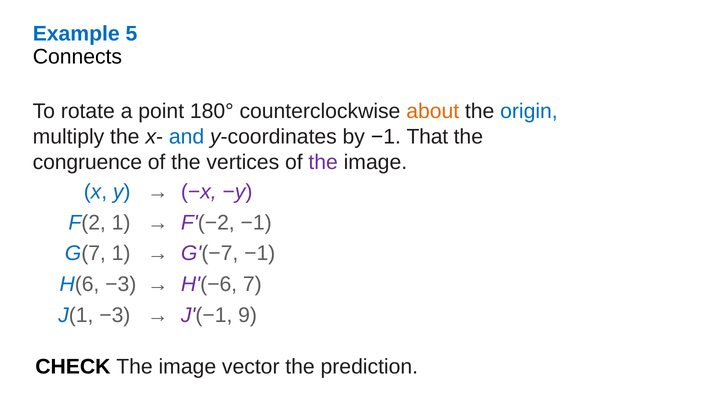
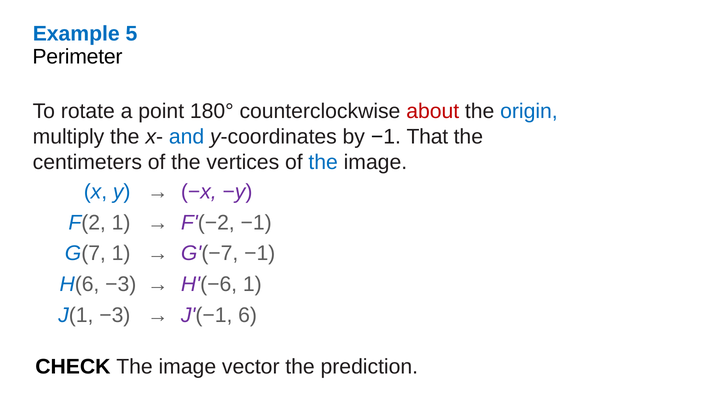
Connects: Connects -> Perimeter (78, 57)
about colour: orange -> red (433, 111)
congruence: congruence -> centimeters (87, 162)
the colour: purple -> blue (323, 162)
H'(−6 7: 7 -> 1 (252, 285)
9: 9 -> 6 (248, 315)
